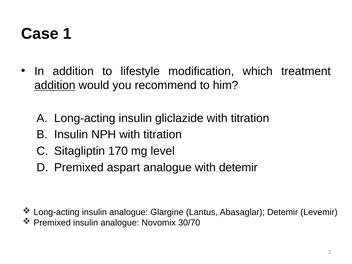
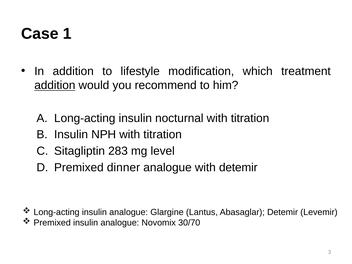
gliclazide: gliclazide -> nocturnal (179, 118)
170: 170 -> 283 (118, 151)
aspart: aspart -> dinner (123, 167)
